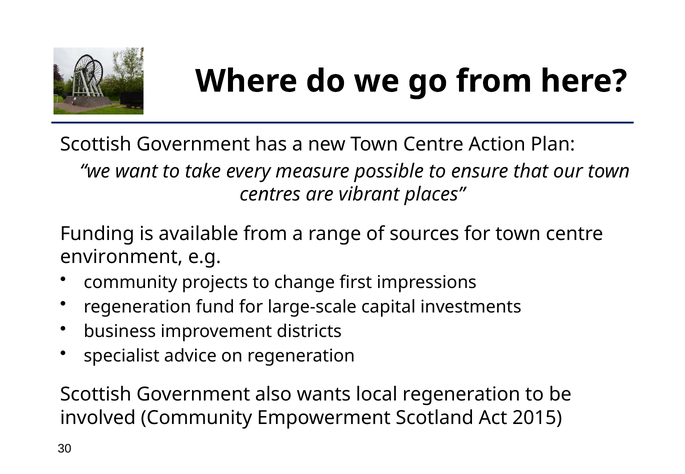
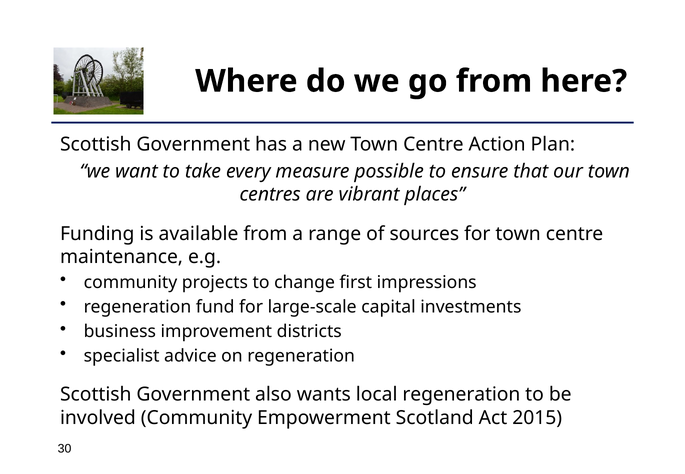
environment: environment -> maintenance (122, 257)
